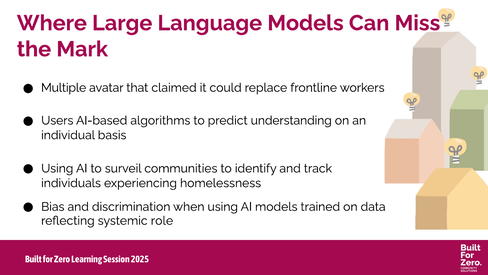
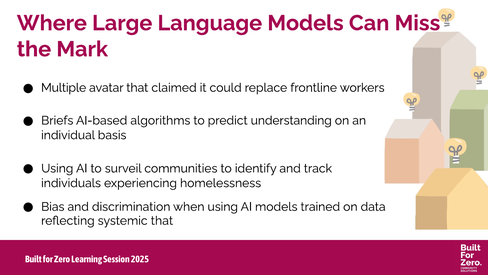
Users: Users -> Briefs (57, 120)
systemic role: role -> that (162, 220)
